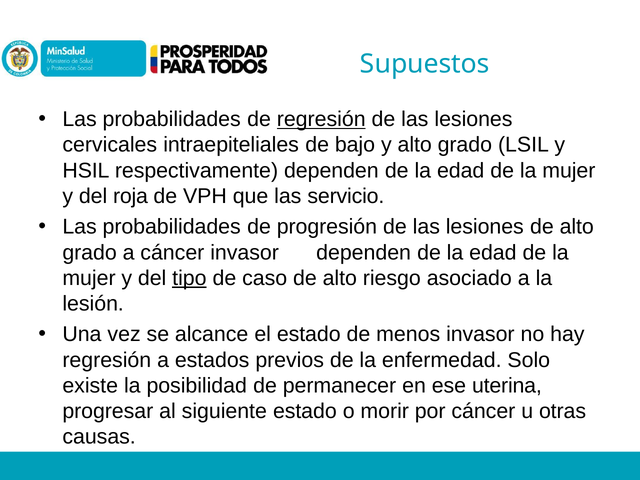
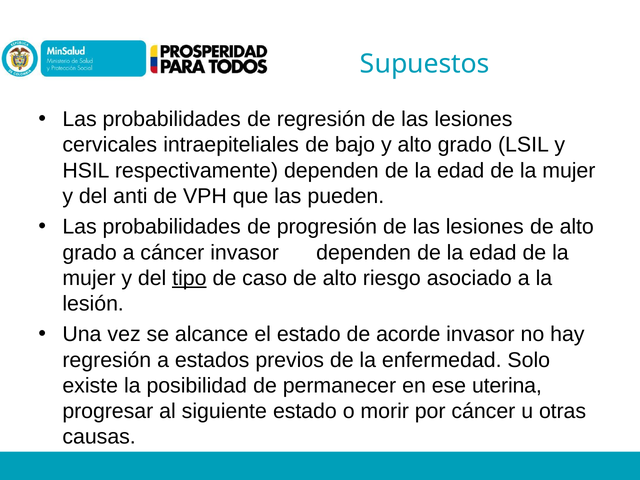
regresión underline: present -> none (321, 119)
roja: roja -> anti (130, 196)
servicio: servicio -> pueden (346, 196)
menos: menos -> acorde (408, 334)
